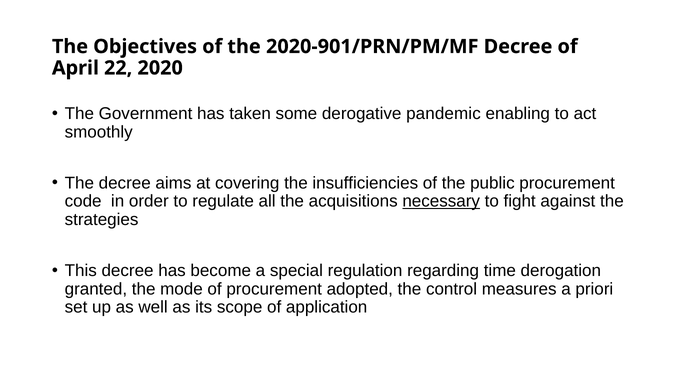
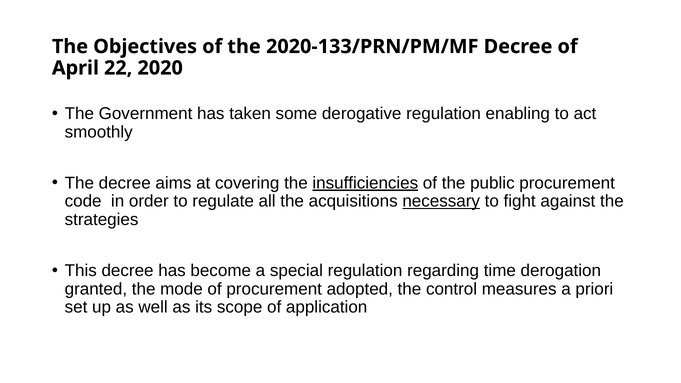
2020-901/PRN/PM/MF: 2020-901/PRN/PM/MF -> 2020-133/PRN/PM/MF (372, 47)
derogative pandemic: pandemic -> regulation (444, 114)
insufficiencies underline: none -> present (365, 183)
